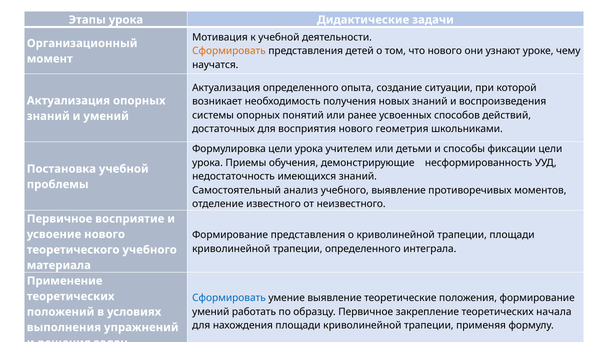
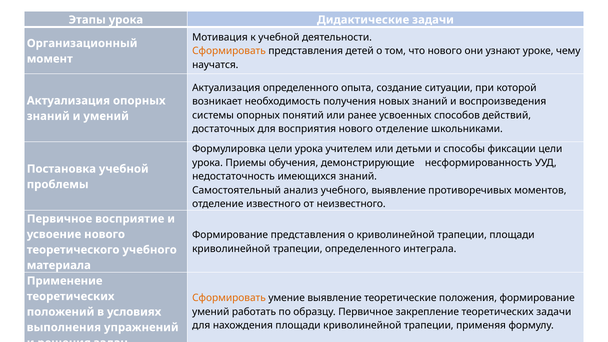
нового геометрия: геометрия -> отделение (402, 129)
Сформировать colour: blue -> orange (229, 298)
теоретических начала: начала -> задачи (554, 312)
